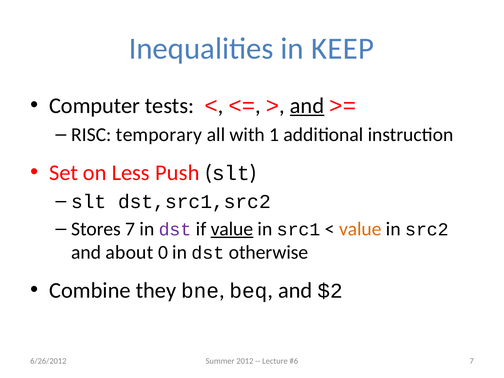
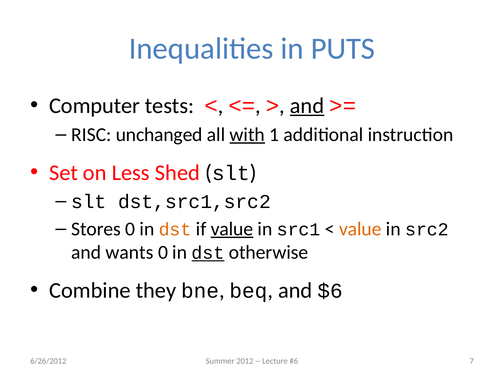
KEEP: KEEP -> PUTS (343, 49)
temporary: temporary -> unchanged (159, 135)
with underline: none -> present (247, 135)
Push: Push -> Shed (177, 173)
Stores 7: 7 -> 0 (130, 229)
dst colour: purple -> orange (175, 229)
about: about -> wants (130, 252)
dst underline: none -> present (208, 253)
$2: $2 -> $6 (330, 291)
